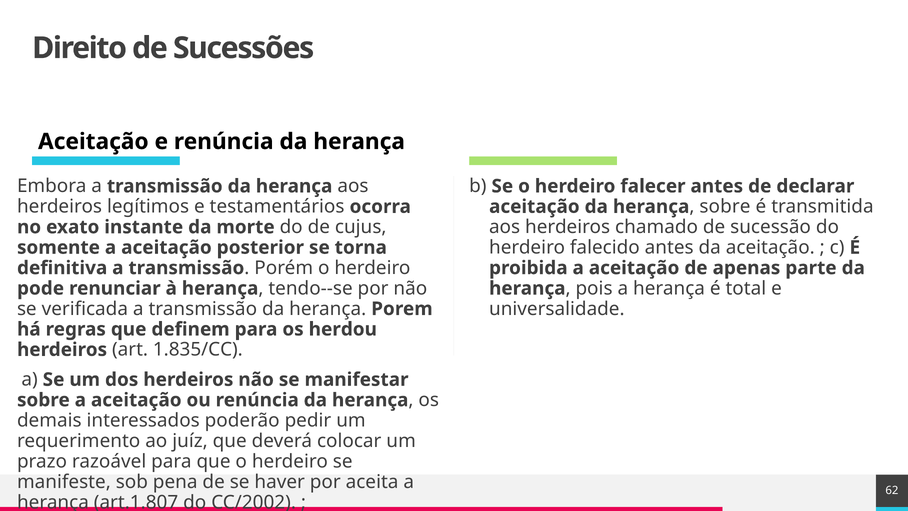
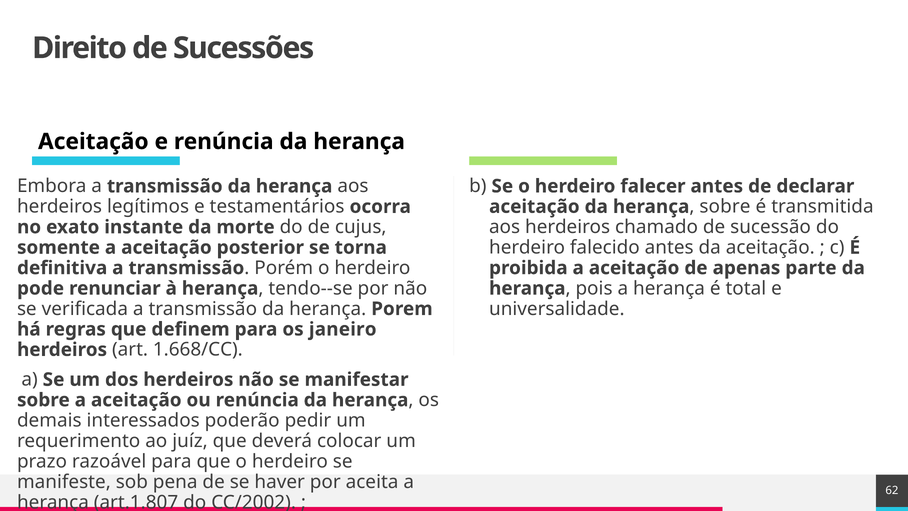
herdou: herdou -> janeiro (343, 329)
1.835/CC: 1.835/CC -> 1.668/CC (198, 350)
